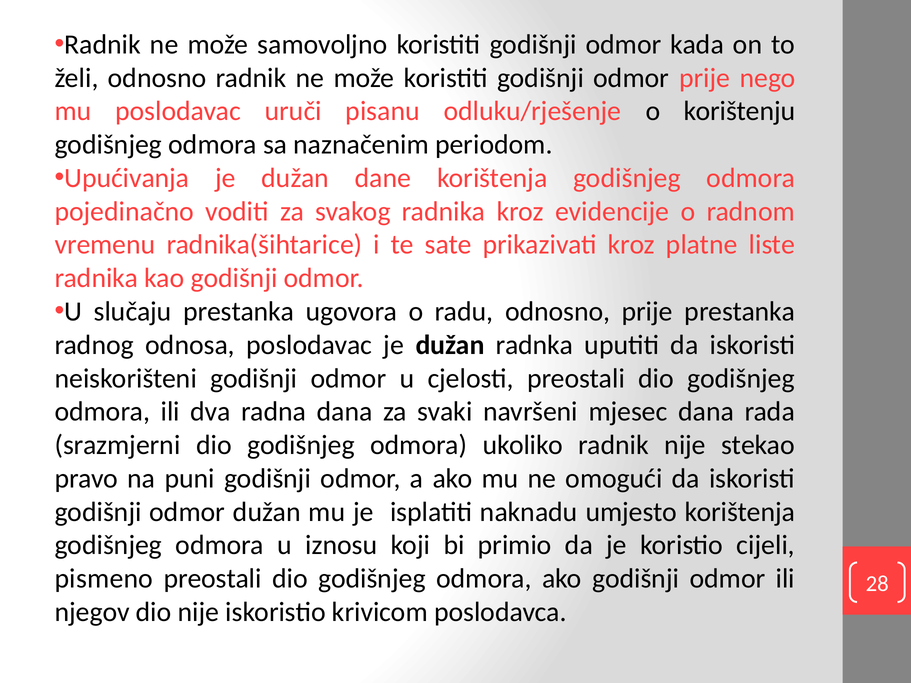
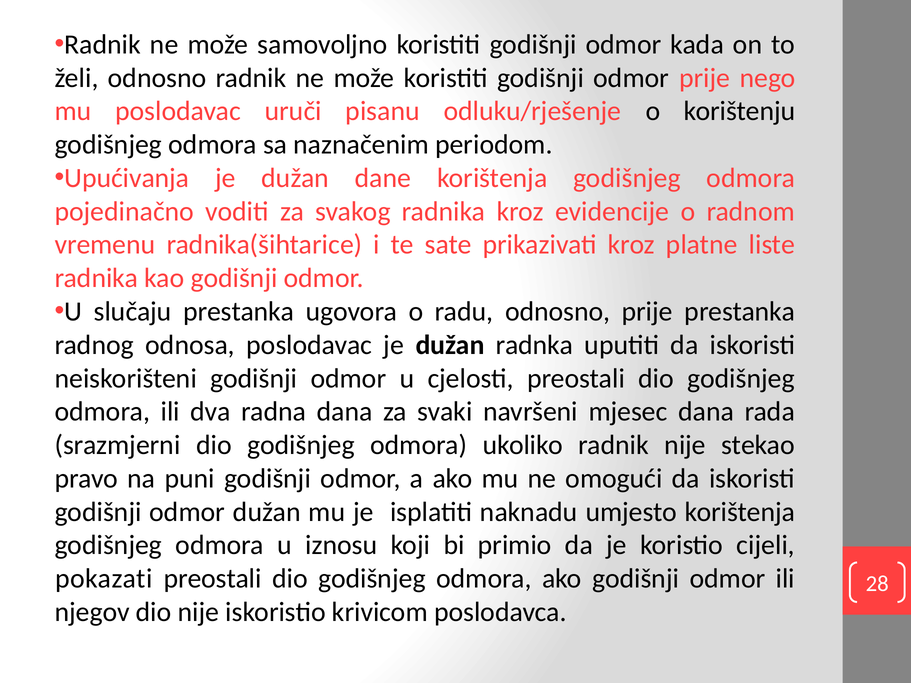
pismeno: pismeno -> pokazati (104, 579)
